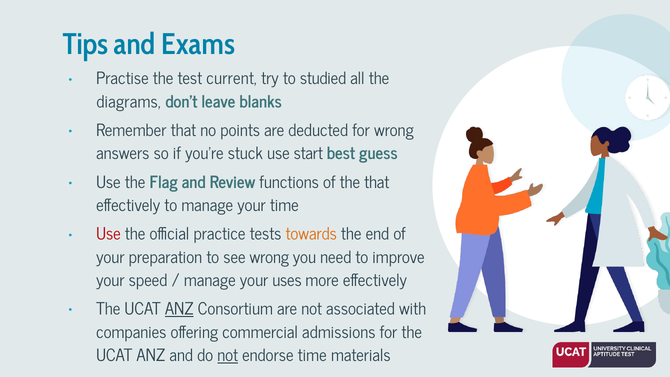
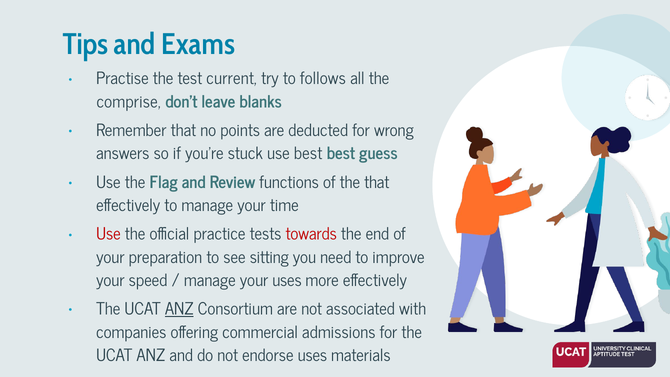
studied: studied -> follows (323, 79)
diagrams: diagrams -> comprise (129, 102)
use start: start -> best (308, 154)
towards colour: orange -> red (311, 234)
see wrong: wrong -> sitting (269, 257)
not underline: present -> none (228, 355)
endorse time: time -> uses (312, 355)
